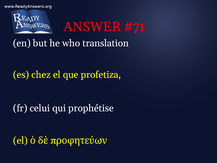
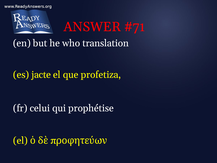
chez: chez -> jacte (41, 75)
